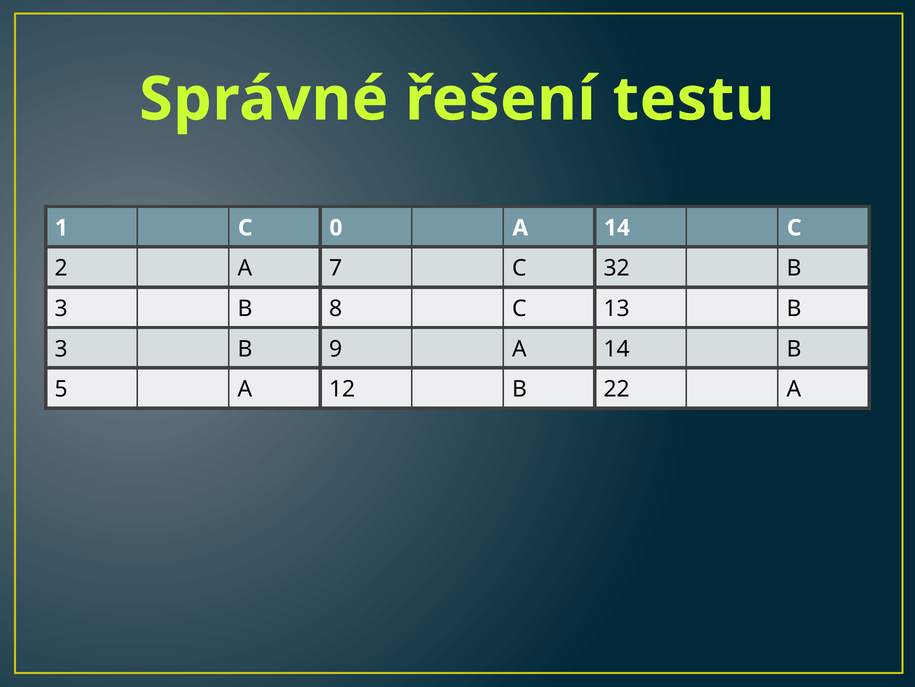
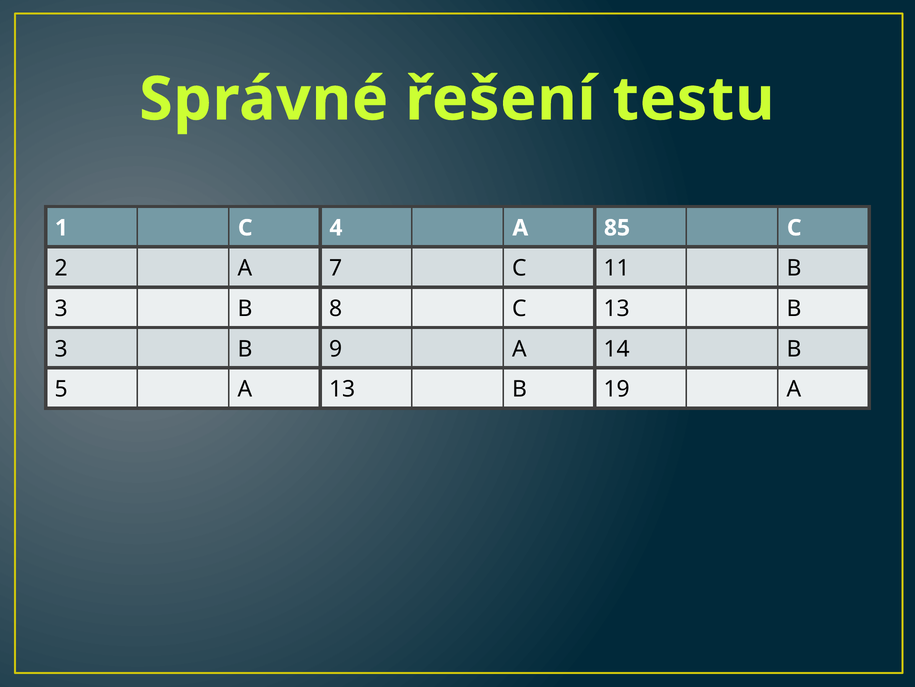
0: 0 -> 4 (336, 228)
14: 14 -> 85 (617, 228)
32: 32 -> 11 (617, 268)
A 12: 12 -> 13 (342, 389)
22: 22 -> 19 (617, 389)
